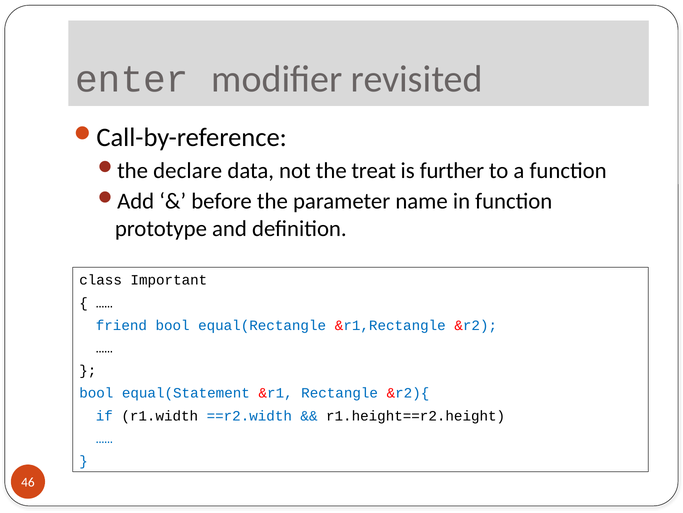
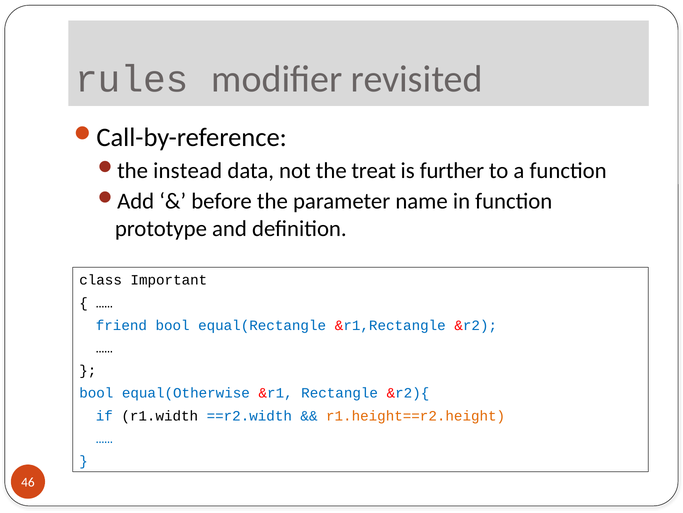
enter: enter -> rules (132, 79)
declare: declare -> instead (188, 170)
equal(Statement: equal(Statement -> equal(Otherwise (186, 393)
r1.height==r2.height colour: black -> orange (416, 415)
